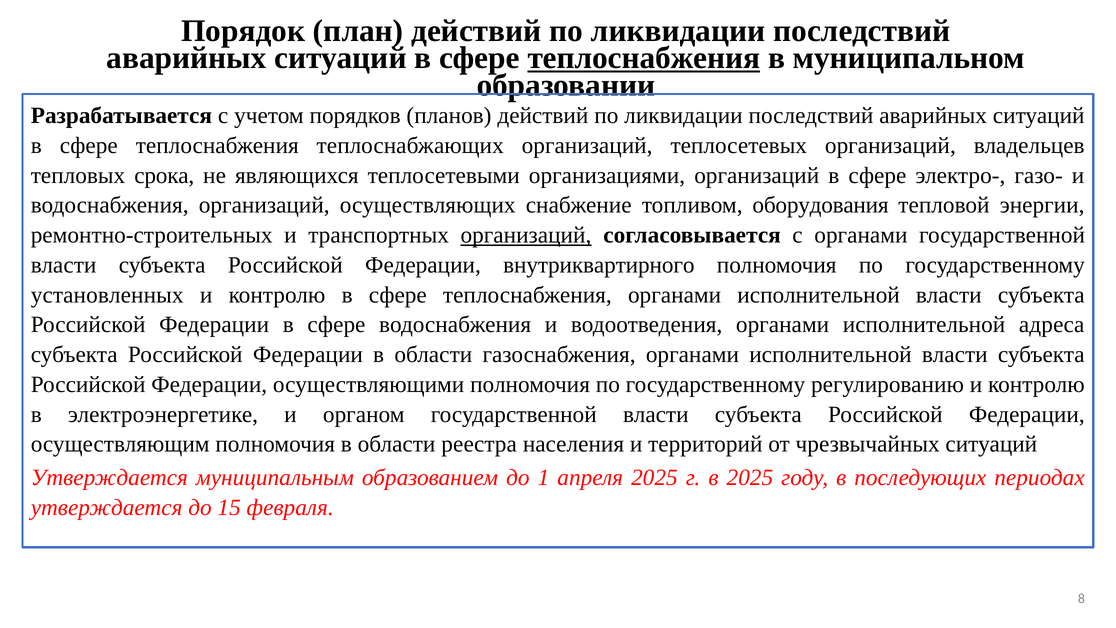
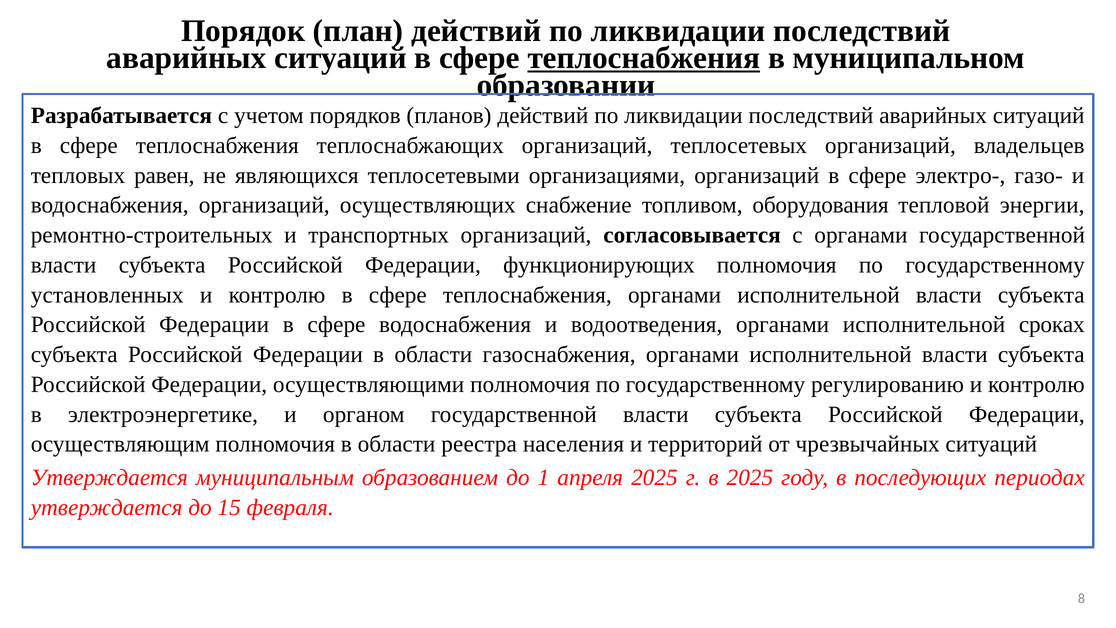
срока: срока -> равен (164, 175)
организаций underline: present -> none (526, 235)
внутриквартирного: внутриквартирного -> функционирующих (599, 265)
адреса: адреса -> сроках (1052, 325)
